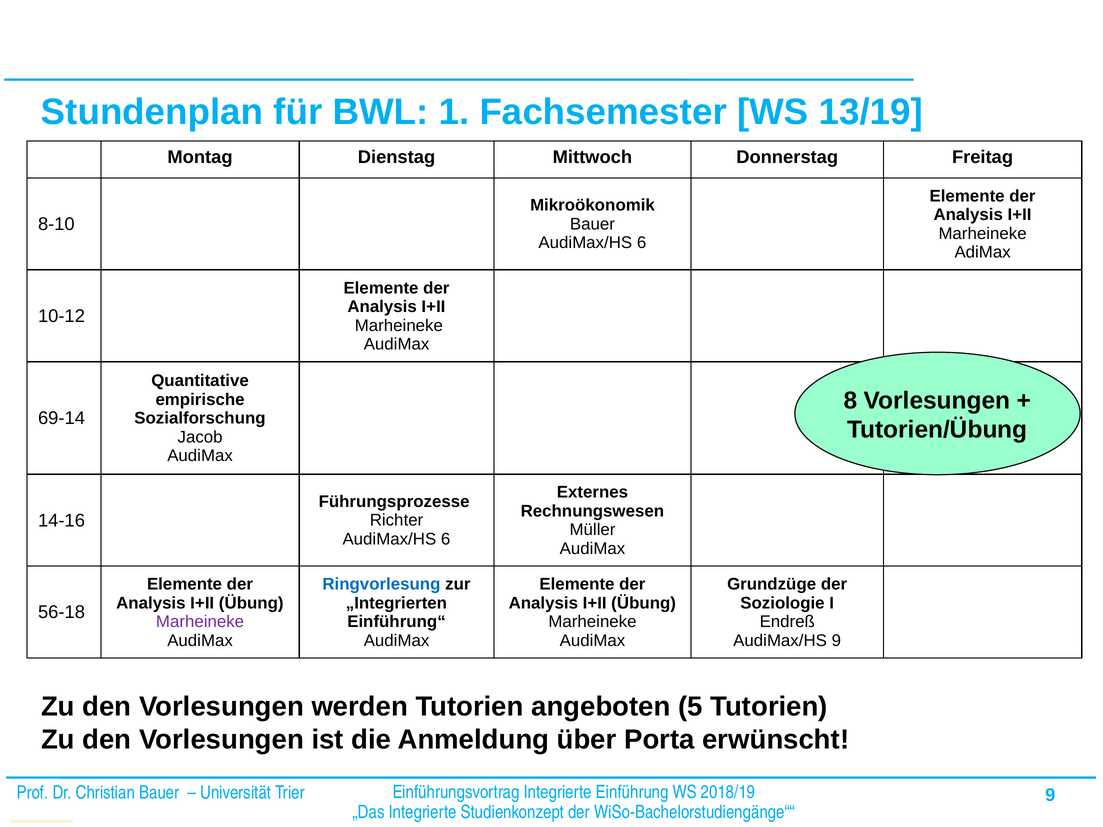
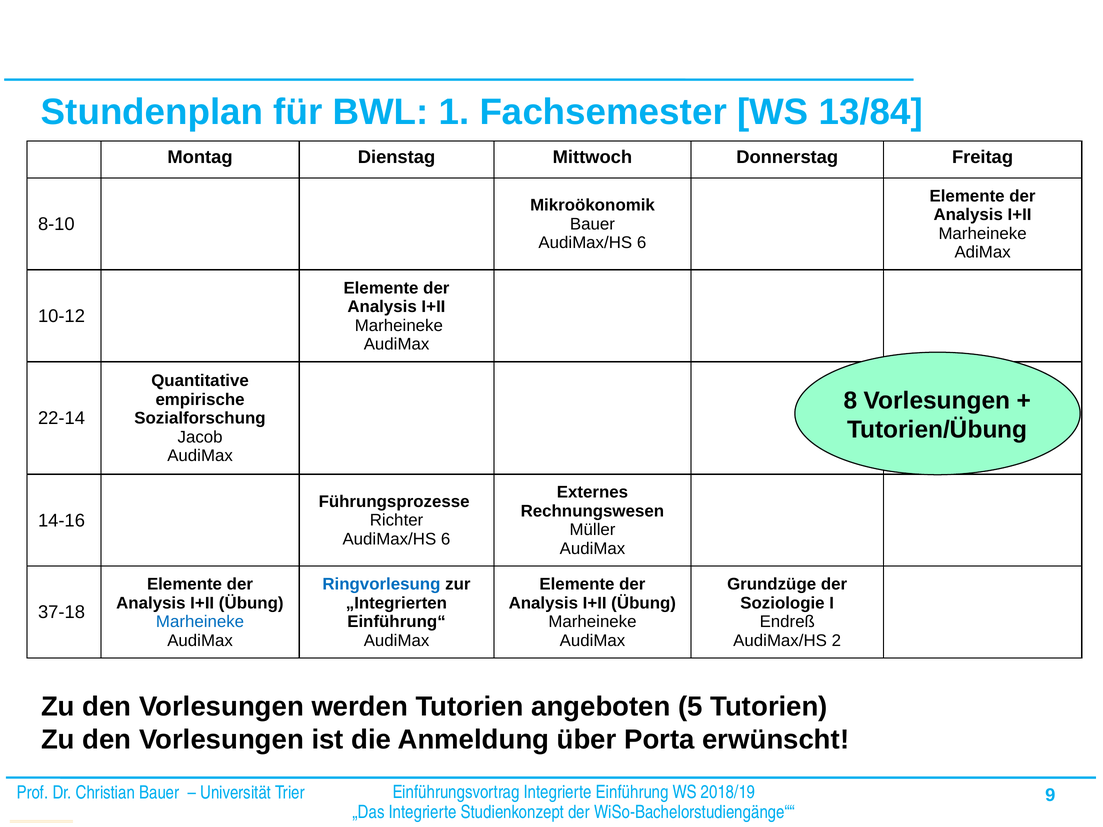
13/19: 13/19 -> 13/84 (871, 112)
69-14: 69-14 -> 22-14 (62, 418)
56-18: 56-18 -> 37-18 (62, 613)
Marheineke colour: purple -> blue (200, 622)
AudiMax/HS 9: 9 -> 2 (836, 641)
